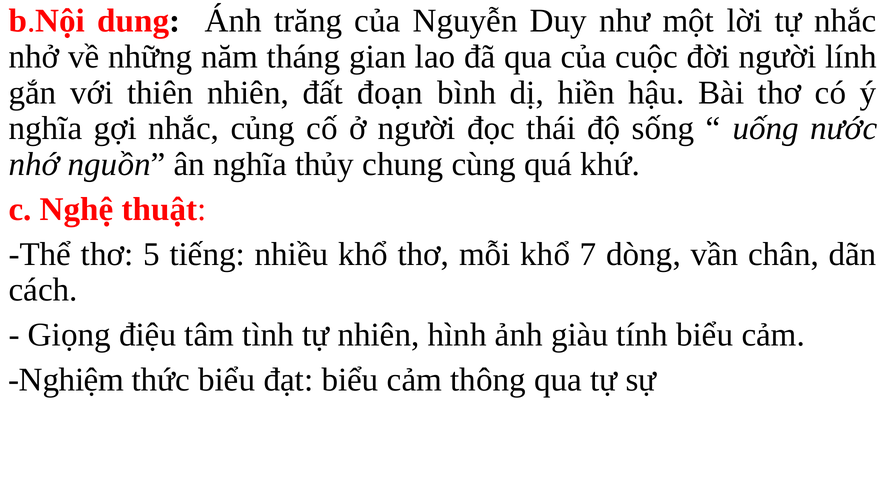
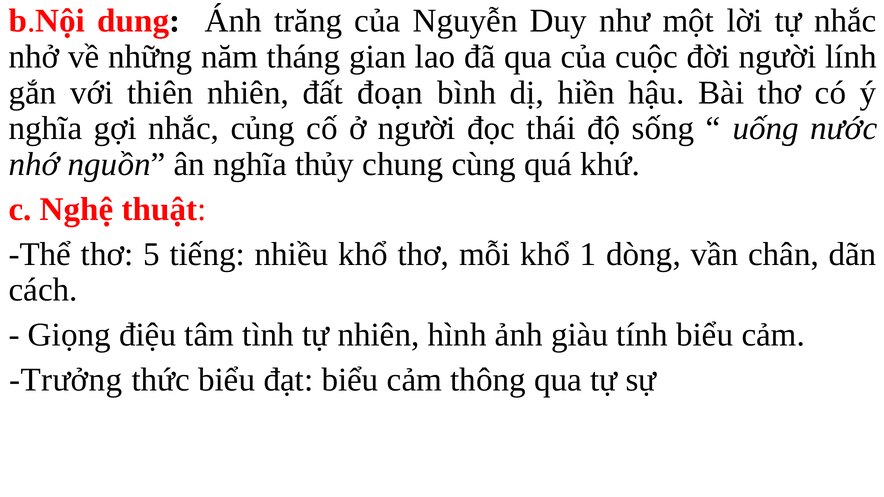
7: 7 -> 1 (588, 254)
Nghiệm: Nghiệm -> Trưởng (66, 380)
